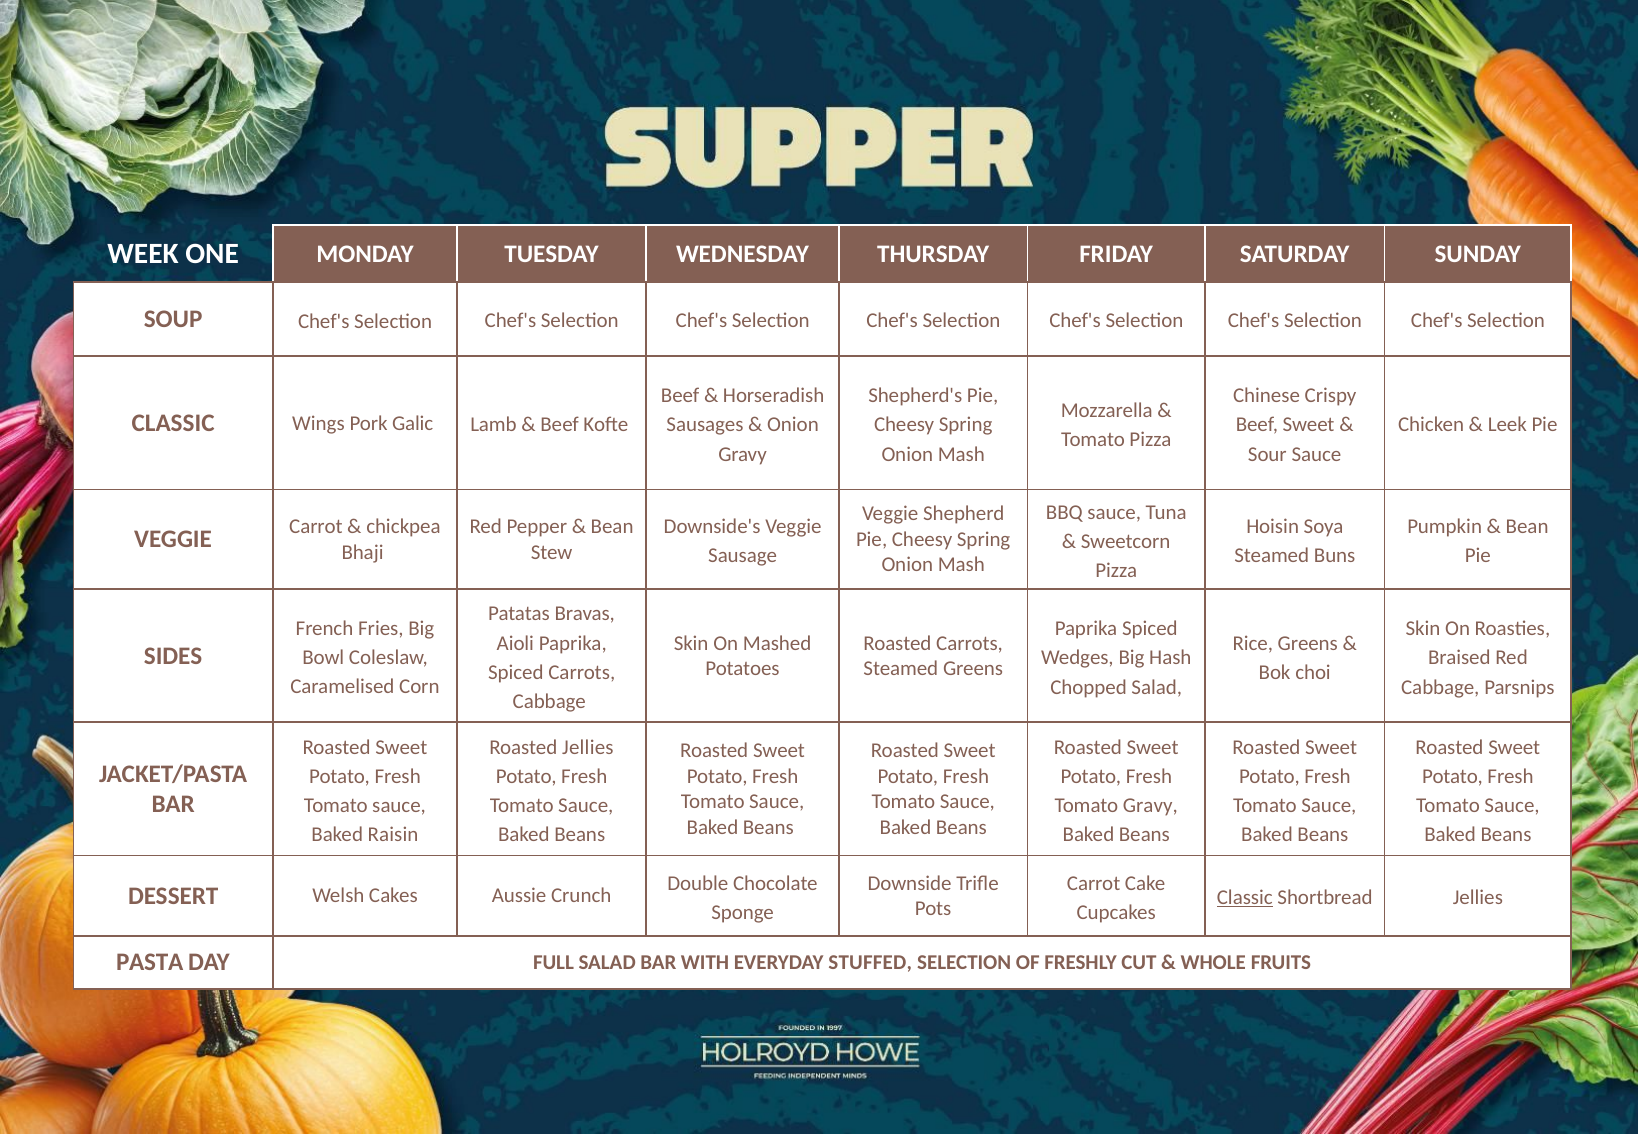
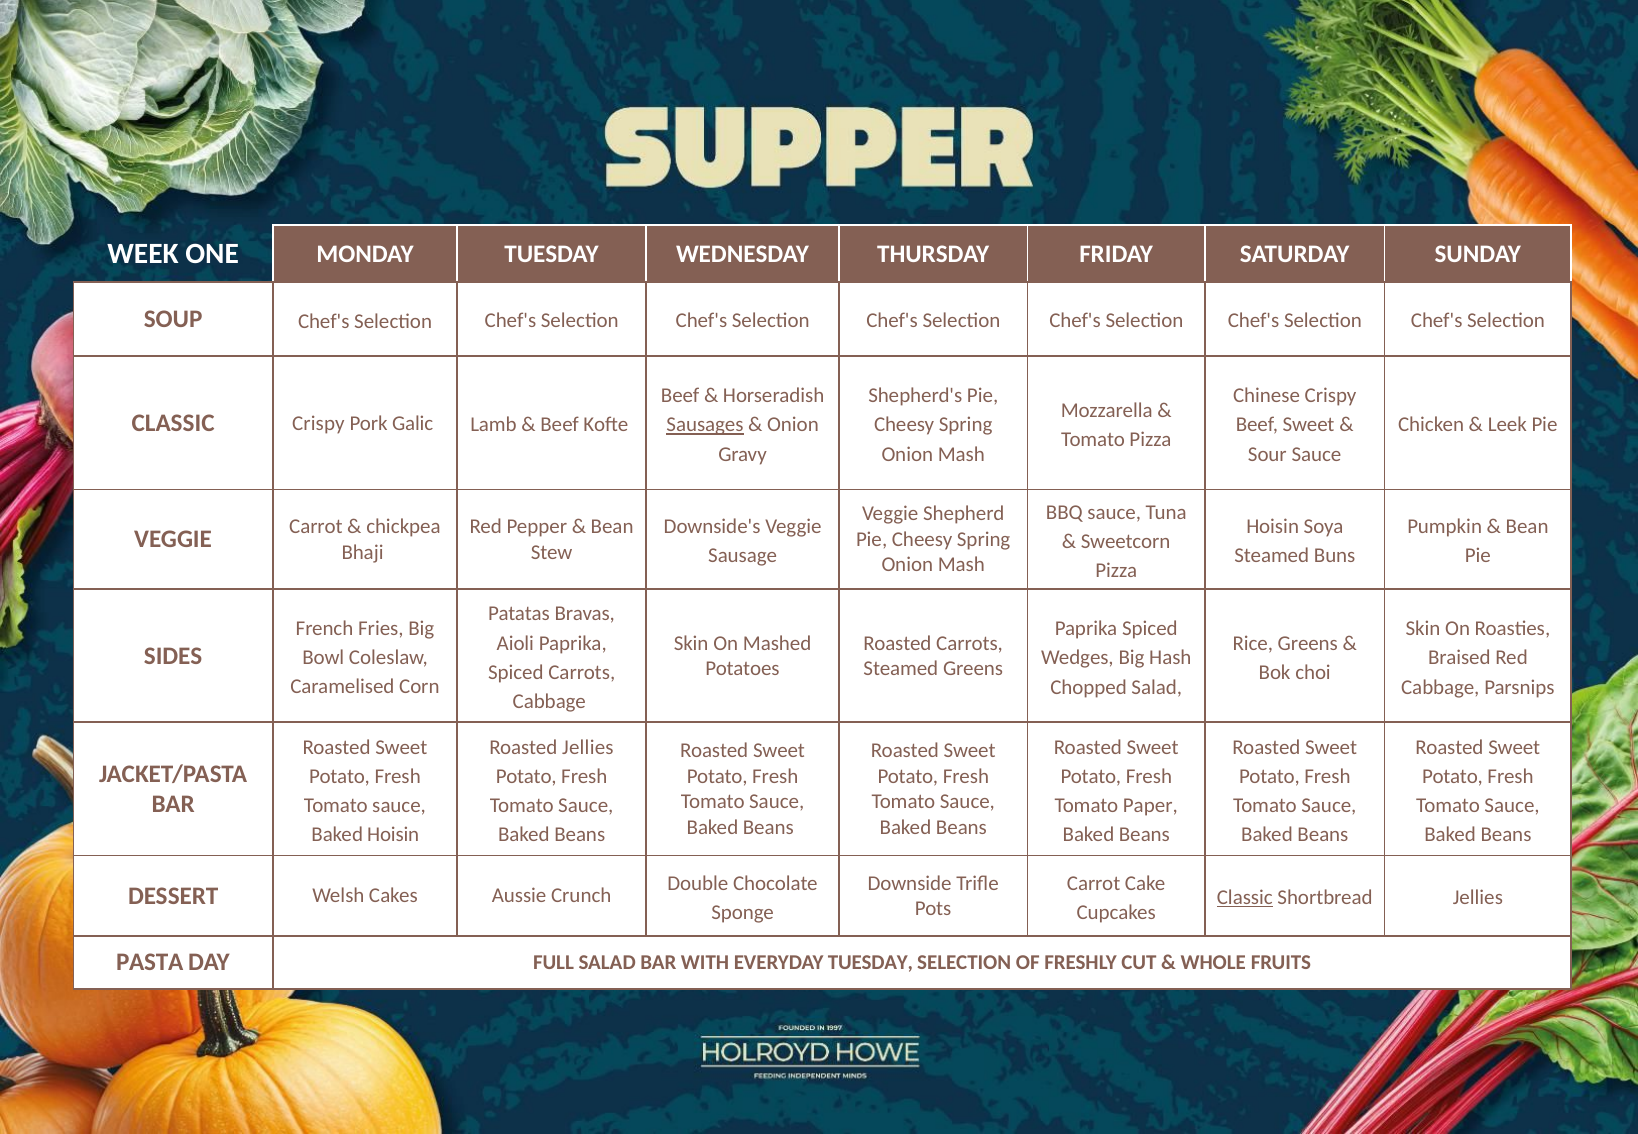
CLASSIC Wings: Wings -> Crispy (318, 423)
Sausages underline: none -> present (705, 425)
Tomato Gravy: Gravy -> Paper (1150, 805)
Baked Raisin: Raisin -> Hoisin (393, 834)
EVERYDAY STUFFED: STUFFED -> TUESDAY (870, 962)
